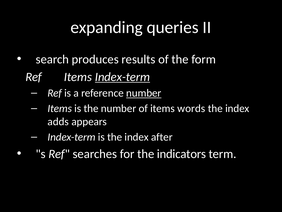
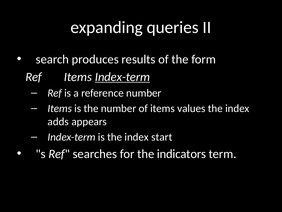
number underline: present -> none (144, 93)
words: words -> values (191, 108)
after: after -> start (162, 137)
